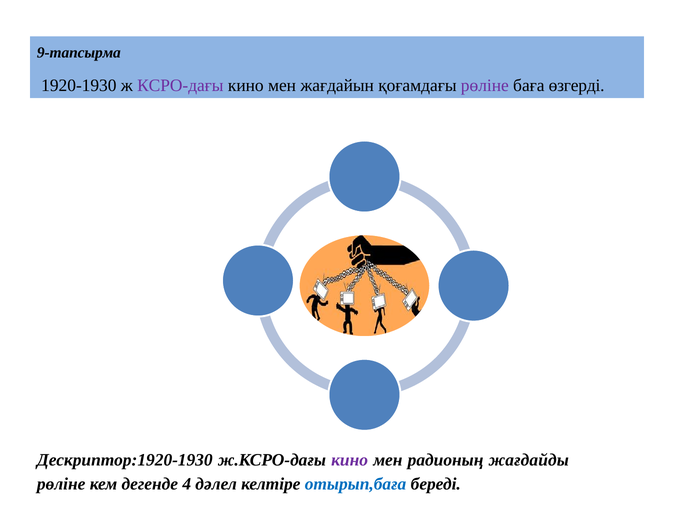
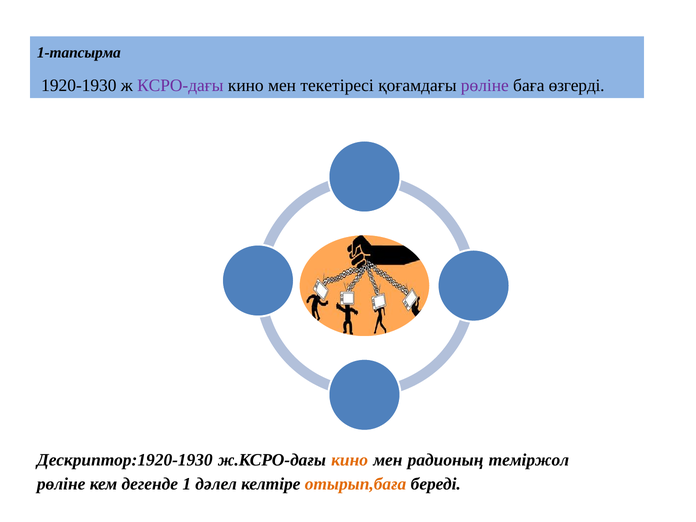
9-тапсырма: 9-тапсырма -> 1-тапсырма (79, 53)
жағдайын: жағдайын -> текетіресі (337, 85)
кино colour: purple -> orange (350, 460)
жағдайды: жағдайды -> теміржол (529, 460)
4: 4 -> 1 (187, 484)
отырып,баға colour: blue -> orange (356, 484)
